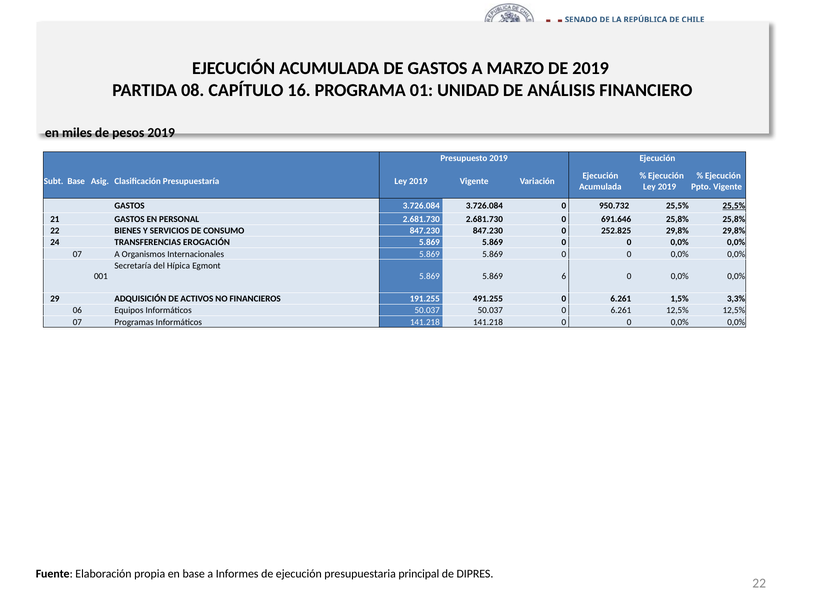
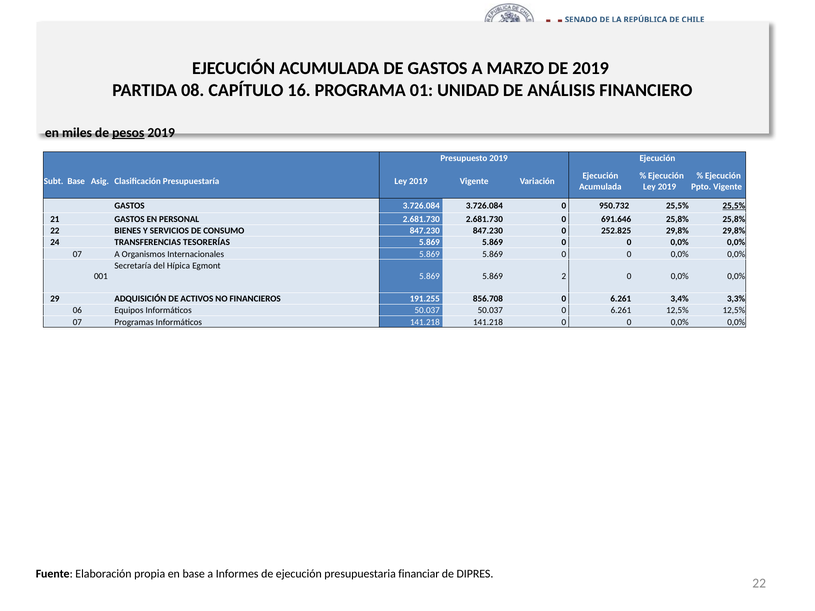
pesos underline: none -> present (128, 133)
EROGACIÓN: EROGACIÓN -> TESORERÍAS (207, 243)
6: 6 -> 2 (564, 276)
491.255: 491.255 -> 856.708 (488, 299)
1,5%: 1,5% -> 3,4% (680, 299)
principal: principal -> financiar (419, 574)
